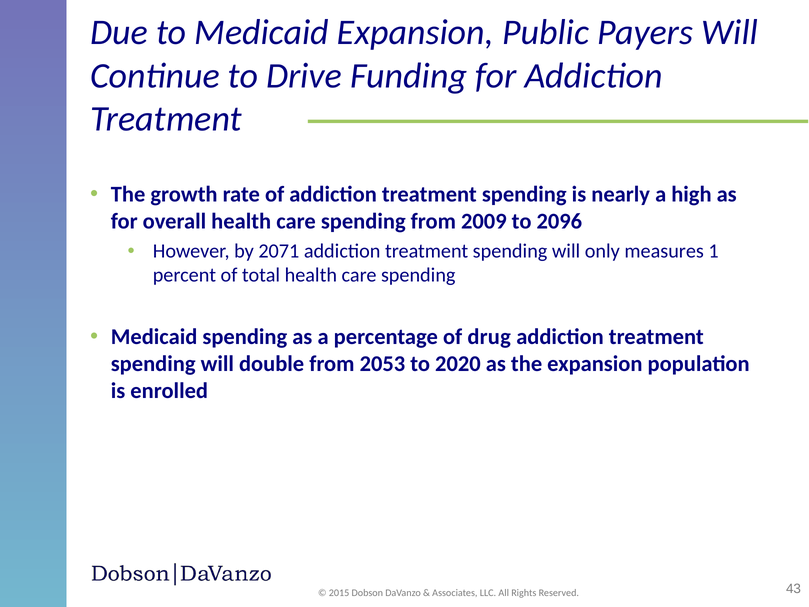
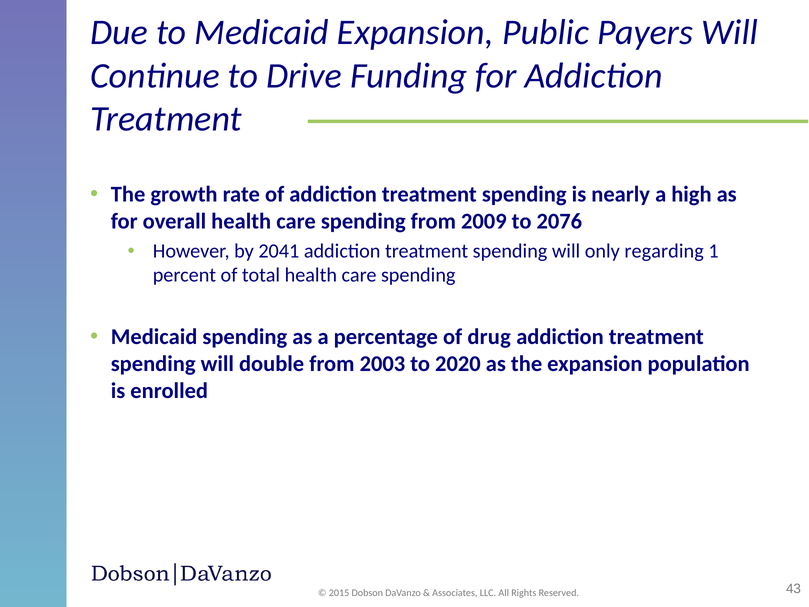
2096: 2096 -> 2076 (559, 221)
2071: 2071 -> 2041 (279, 251)
measures: measures -> regarding (664, 251)
2053: 2053 -> 2003 (382, 364)
